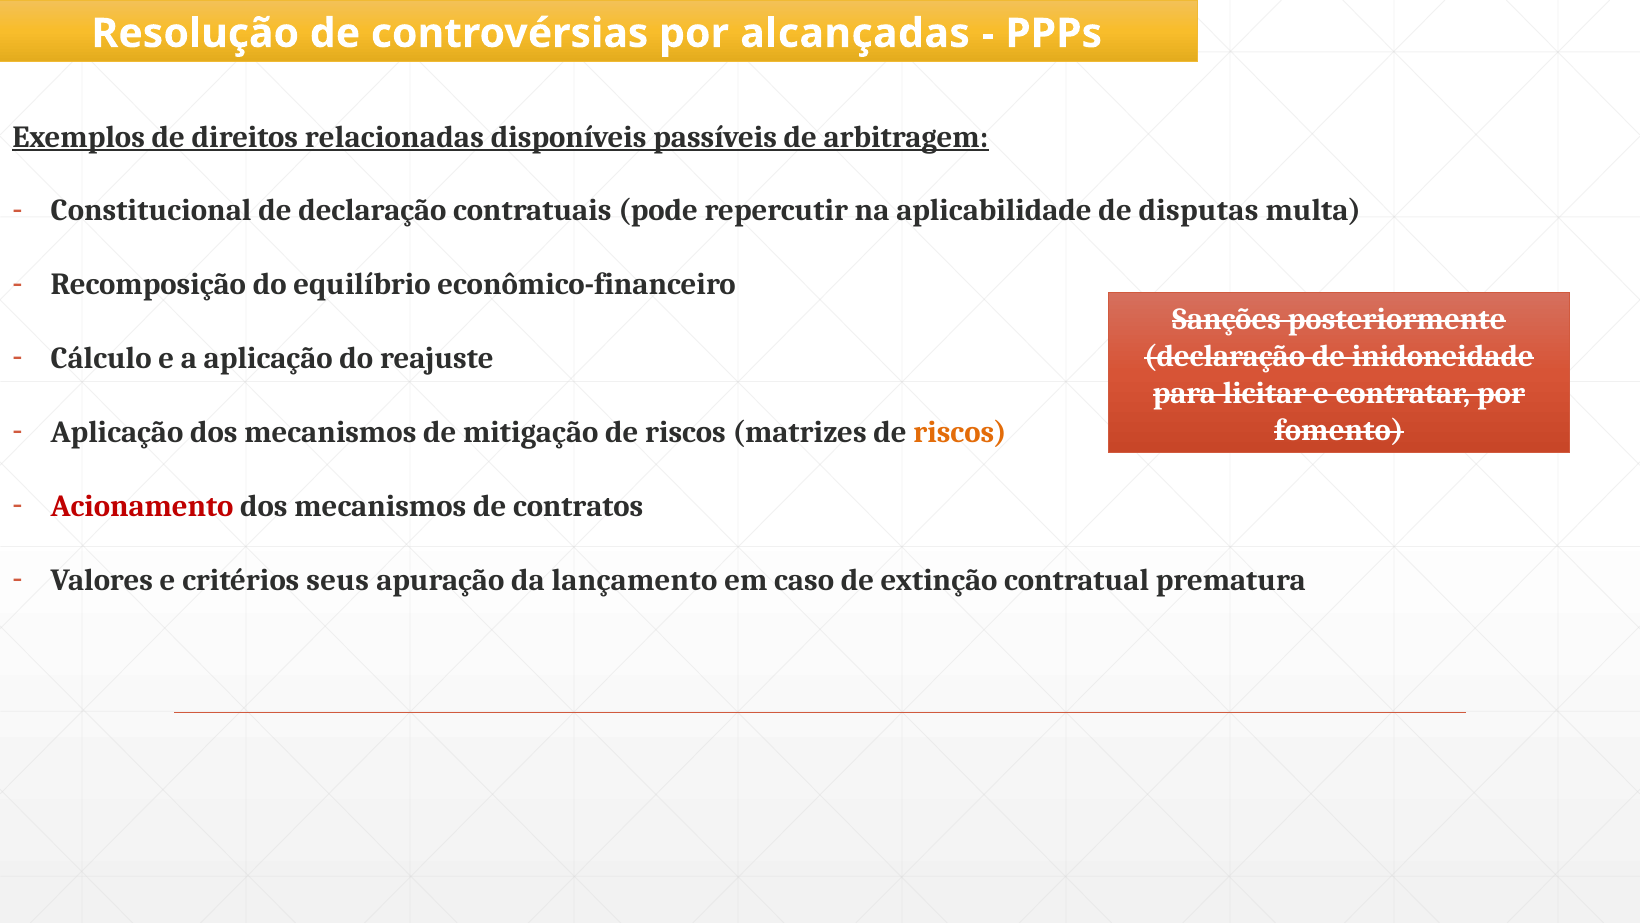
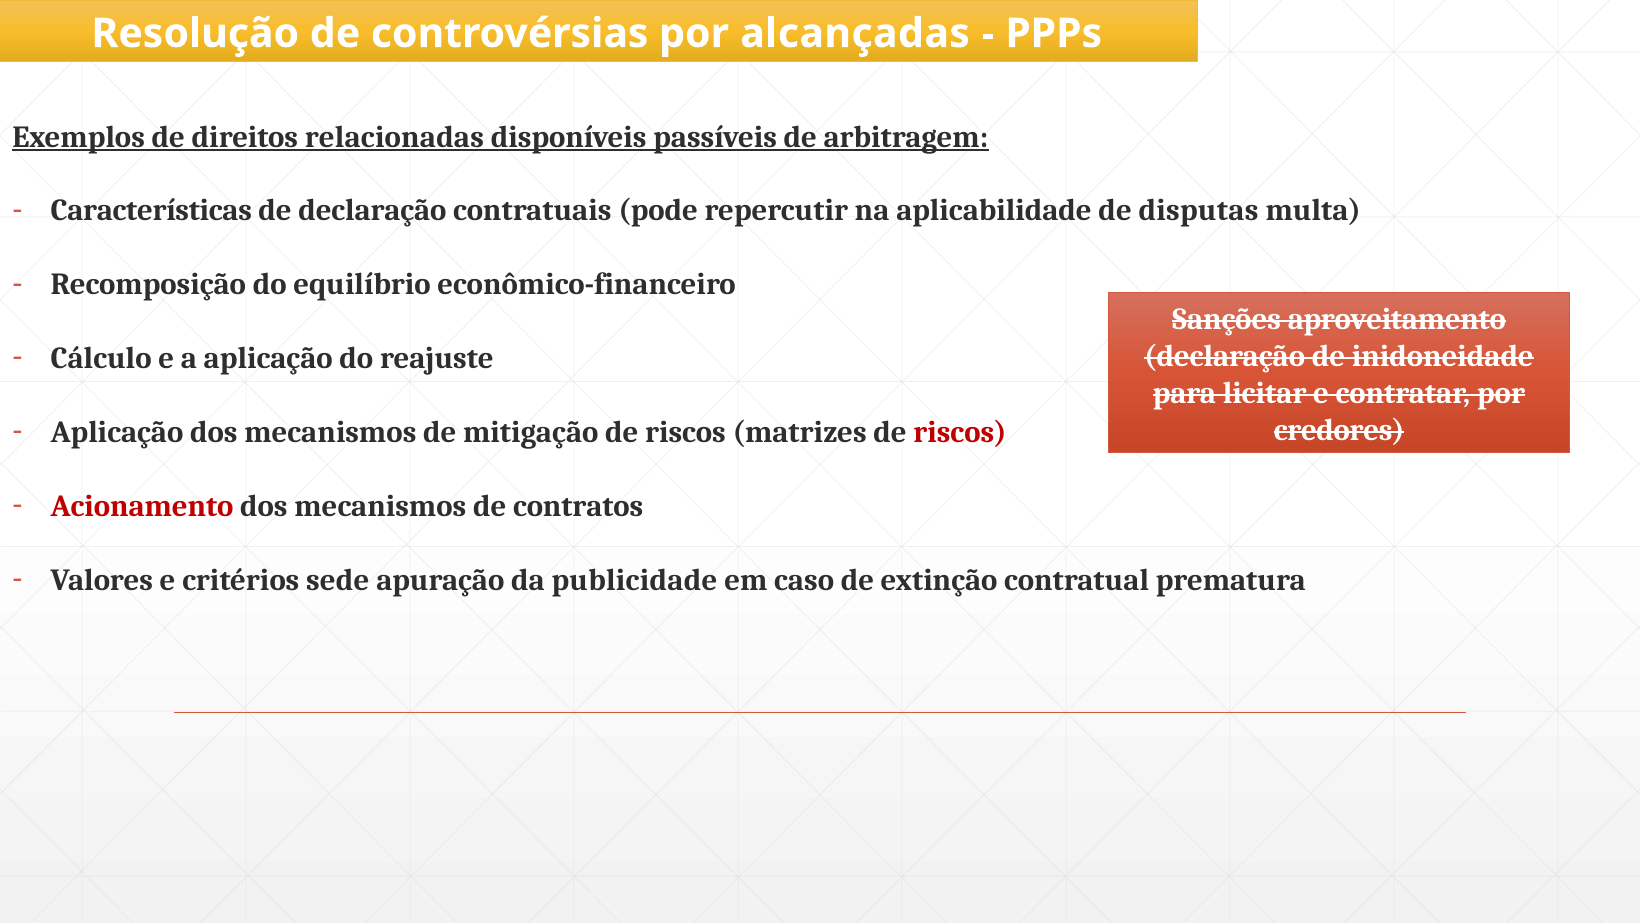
Constitucional: Constitucional -> Características (151, 211)
posteriormente: posteriormente -> aproveitamento (1397, 319)
riscos colour: orange -> red (960, 432)
fomento: fomento -> credores (1339, 430)
seus: seus -> sede (338, 580)
lançamento: lançamento -> publicidade (634, 580)
